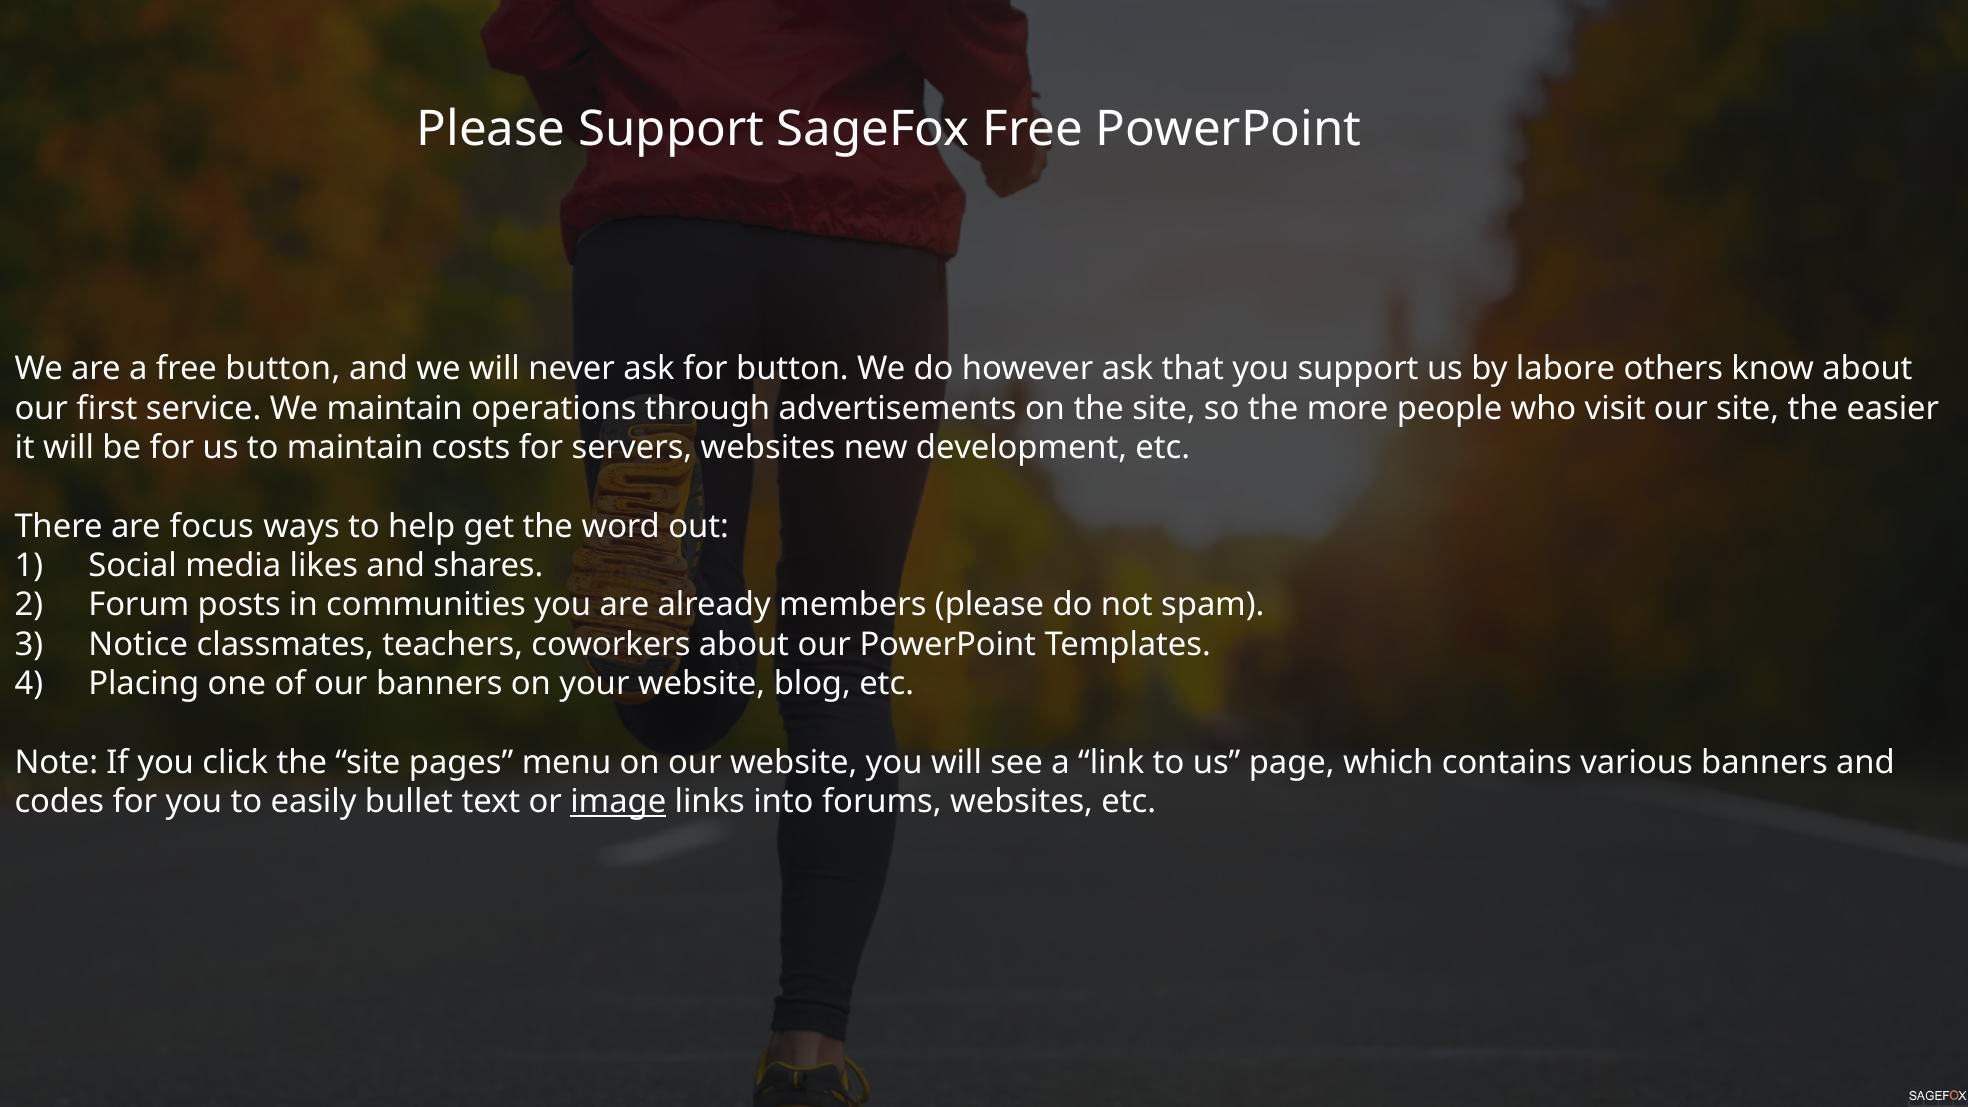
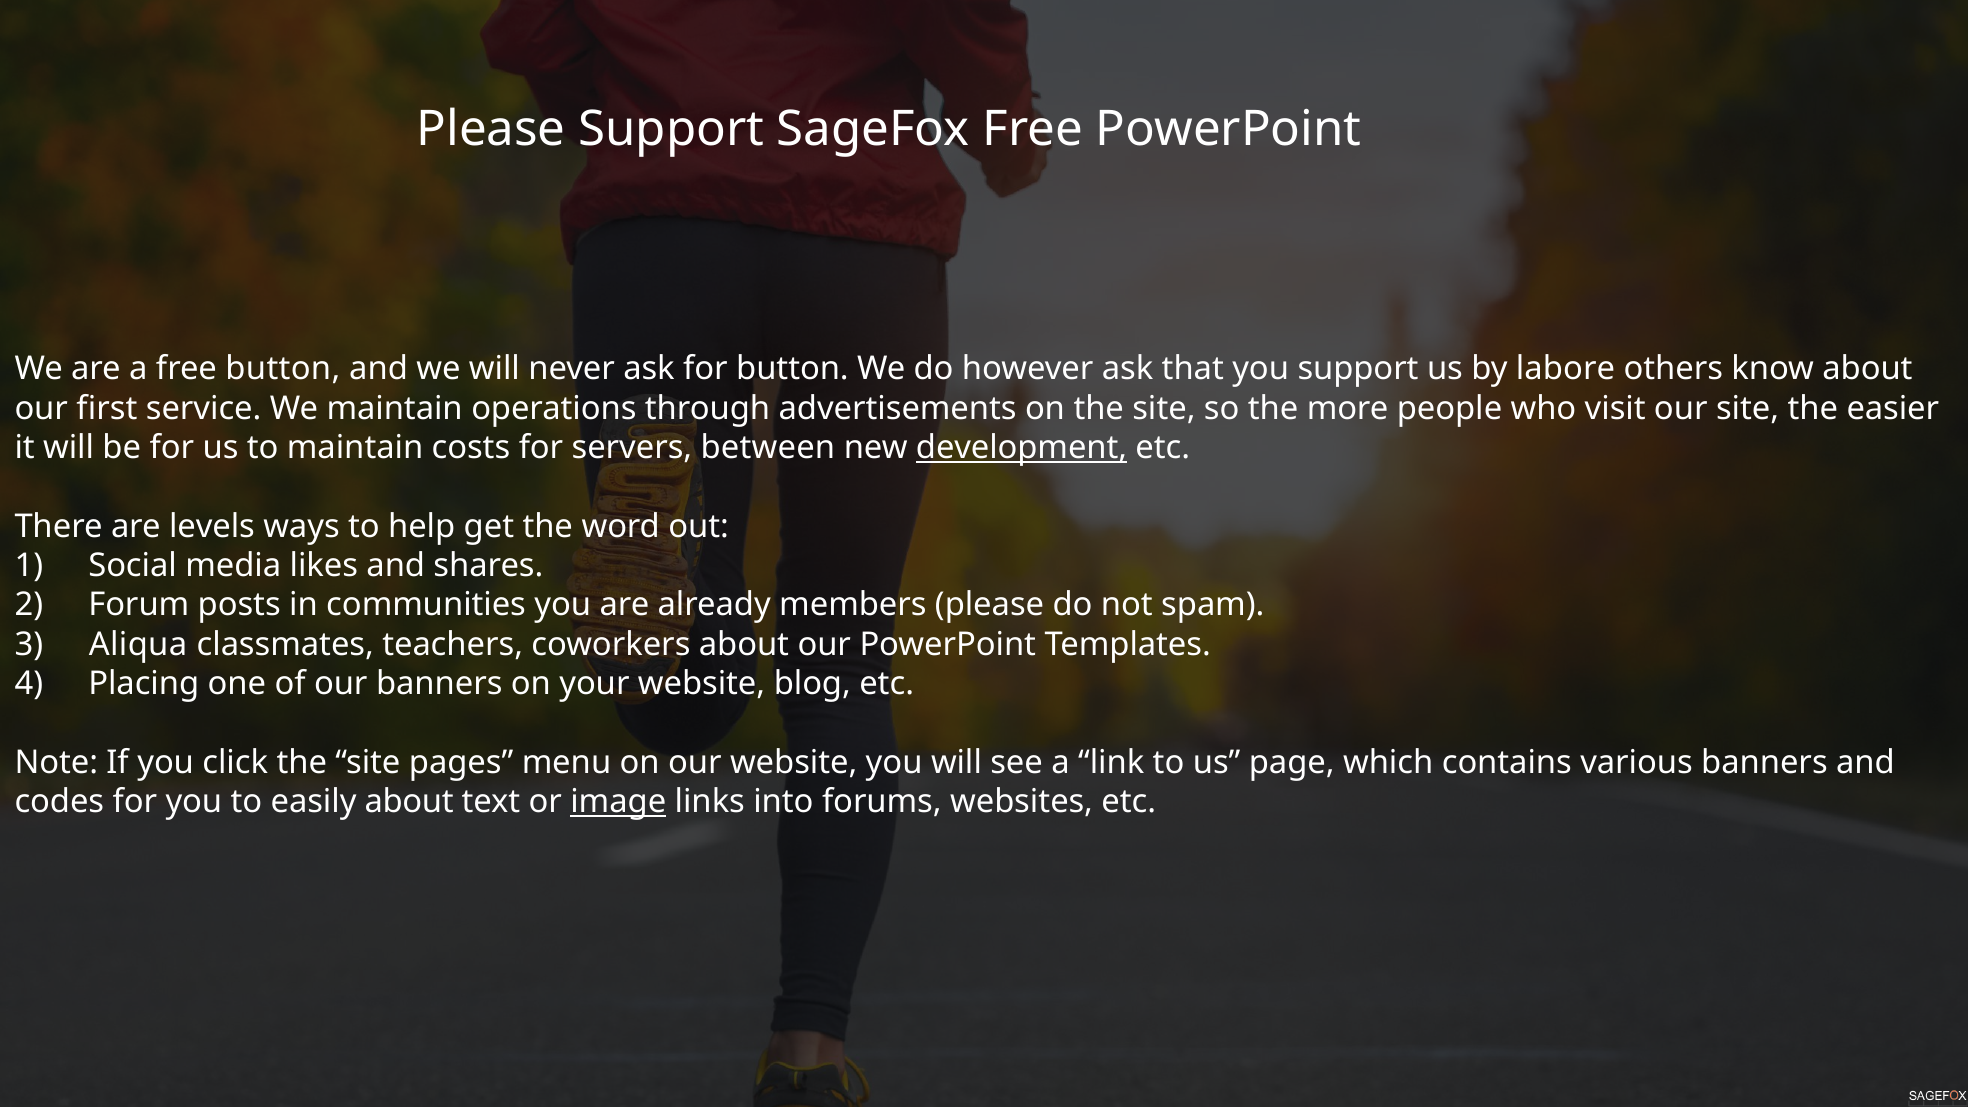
servers websites: websites -> between (768, 448)
development underline: none -> present (1022, 448)
focus: focus -> levels (212, 526)
Notice: Notice -> Aliqua (138, 644)
easily bullet: bullet -> about (409, 802)
